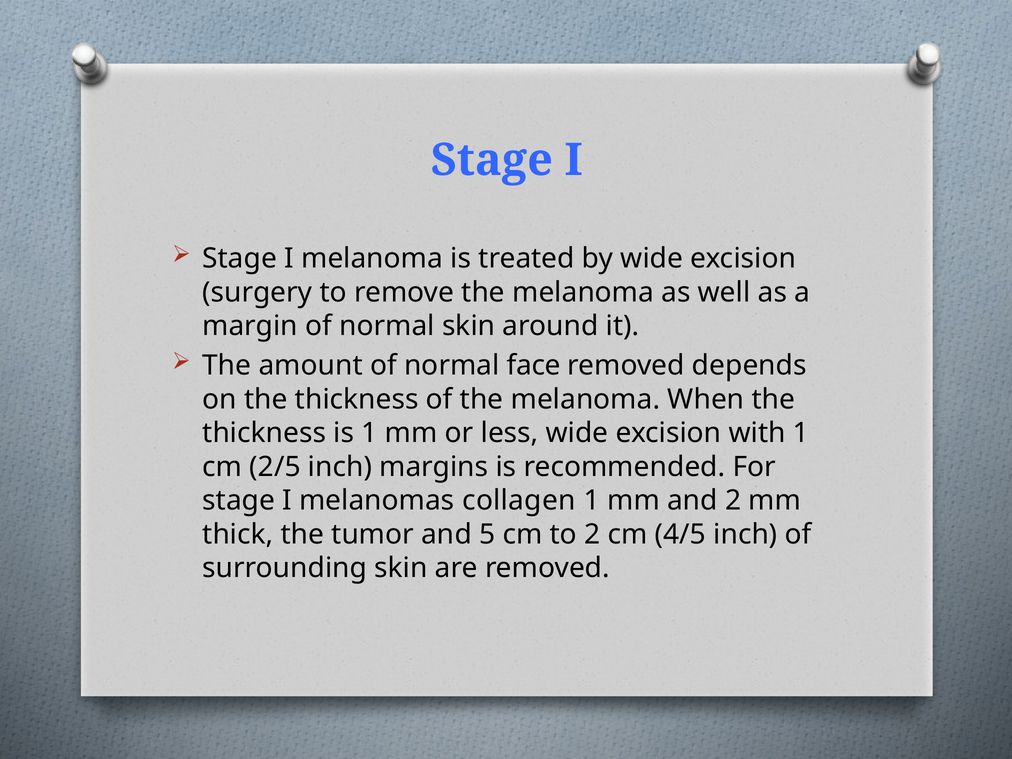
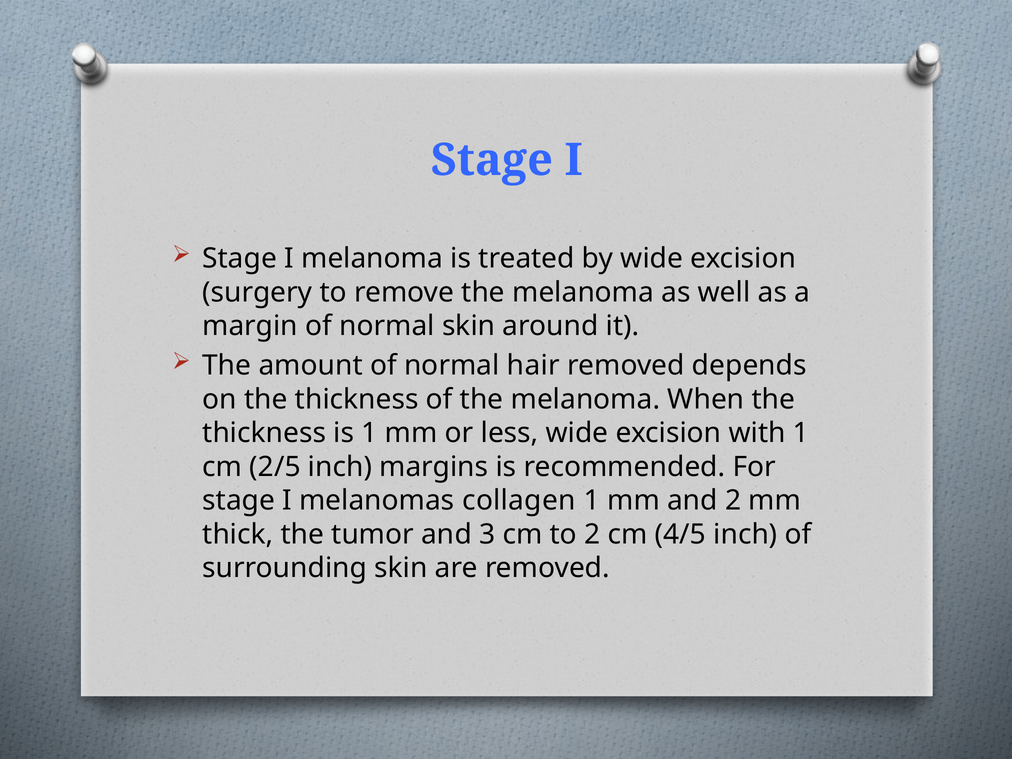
face: face -> hair (533, 365)
5: 5 -> 3 (487, 534)
